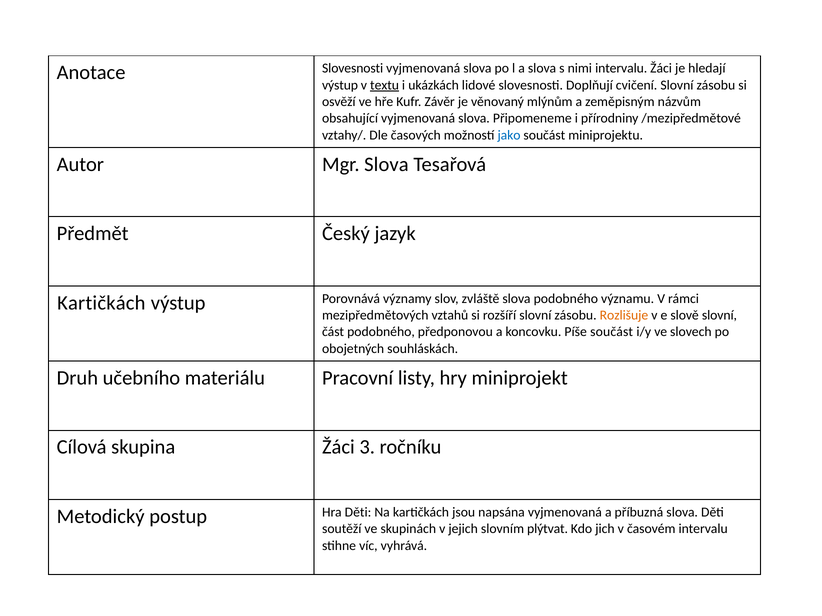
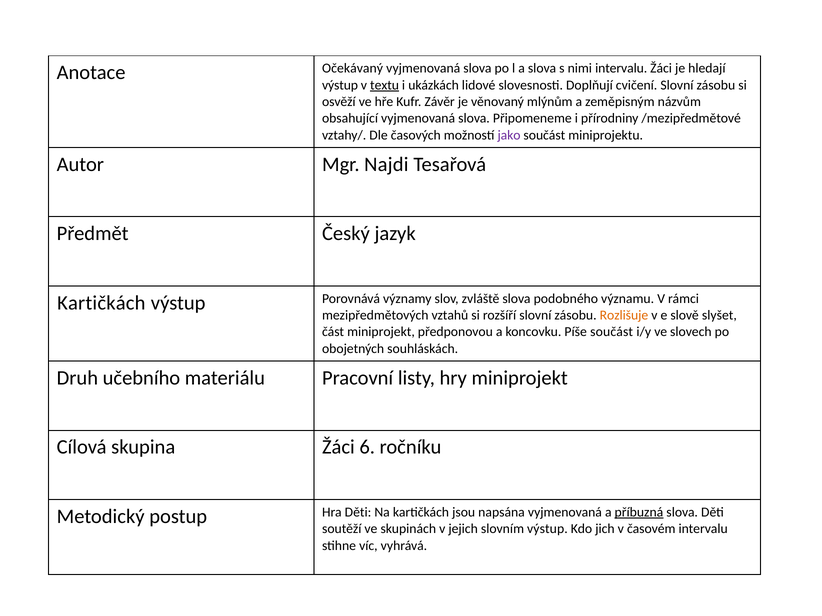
Anotace Slovesnosti: Slovesnosti -> Očekávaný (353, 68)
jako colour: blue -> purple (509, 135)
Mgr Slova: Slova -> Najdi (386, 164)
slově slovní: slovní -> slyšet (719, 316)
část podobného: podobného -> miniprojekt (381, 332)
3: 3 -> 6 (367, 448)
příbuzná underline: none -> present (639, 513)
slovním plýtvat: plýtvat -> výstup (547, 529)
